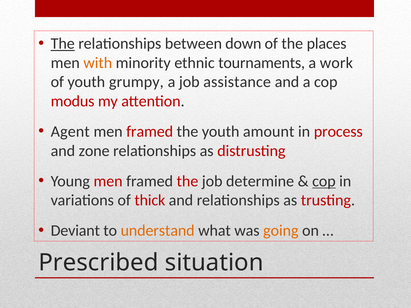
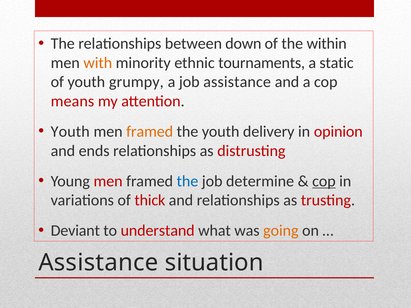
The underline: present -> none (63, 44)
places: places -> within (327, 44)
work: work -> static (337, 63)
modus: modus -> means (72, 101)
Agent: Agent -> Youth (70, 132)
framed colour: red -> orange (150, 132)
amount: amount -> delivery (269, 132)
process: process -> opinion (338, 132)
zone: zone -> ends (94, 151)
the colour: red -> blue (187, 181)
understand colour: orange -> red (158, 231)
Prescribed: Prescribed -> Assistance (98, 263)
